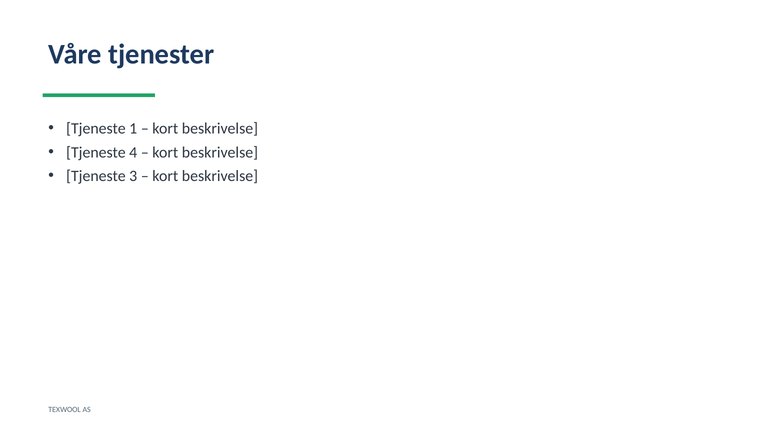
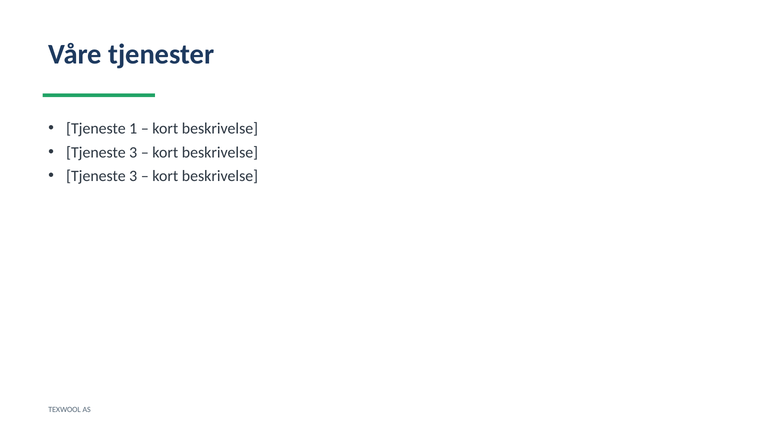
4: 4 -> 3 (133, 152)
